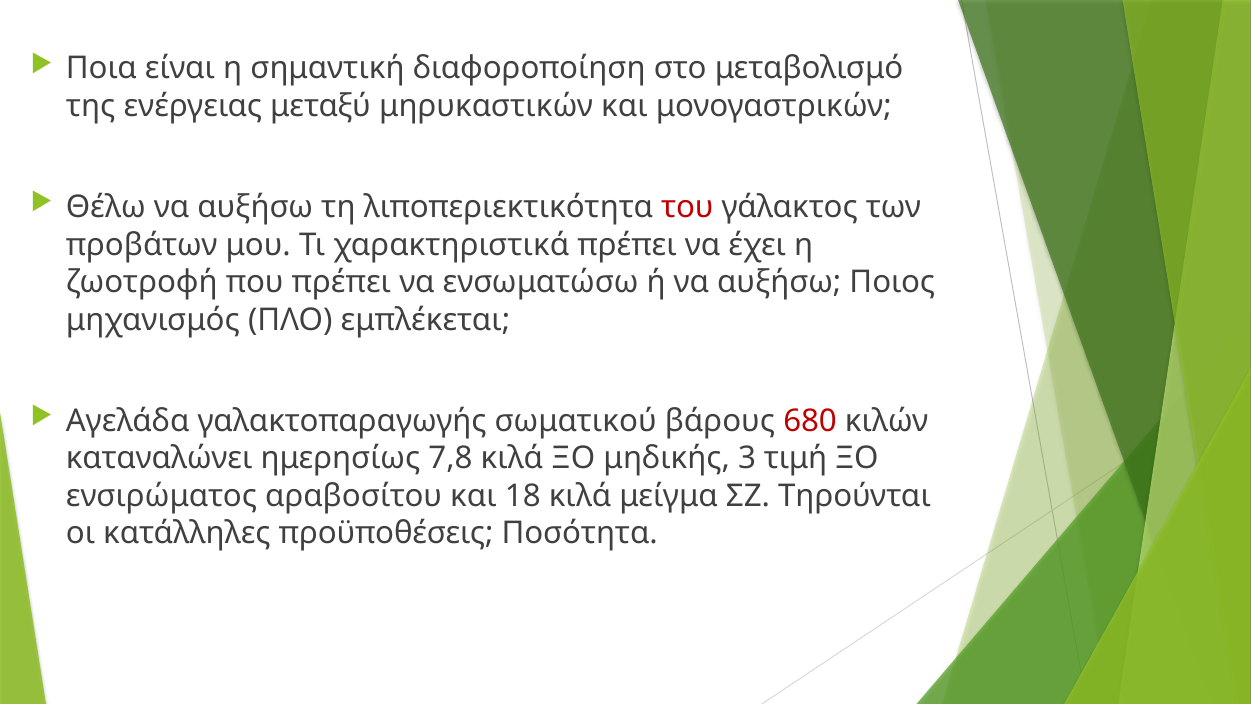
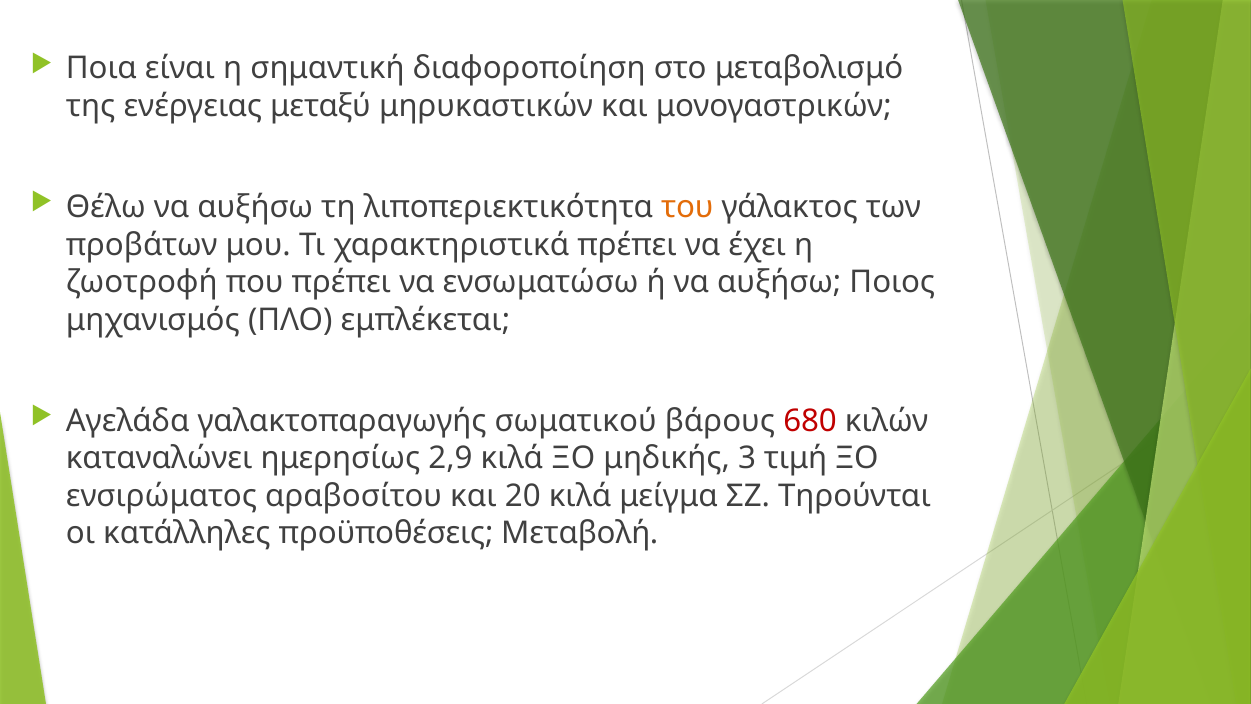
του colour: red -> orange (687, 207)
7,8: 7,8 -> 2,9 (450, 458)
18: 18 -> 20 (523, 496)
Ποσότητα: Ποσότητα -> Μεταβολή (580, 533)
